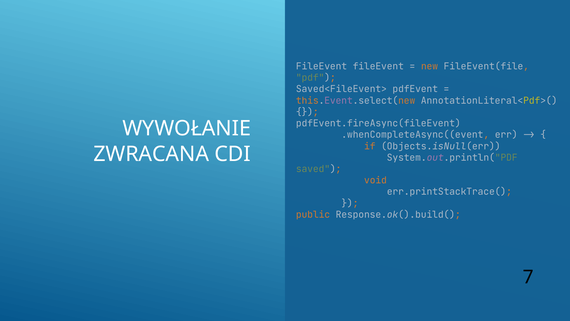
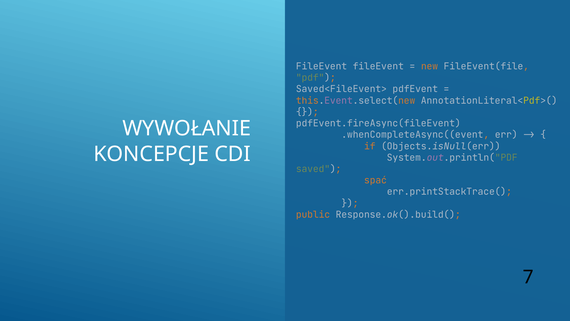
ZWRACANA: ZWRACANA -> KONCEPCJE (151, 154)
void: void -> spać (375, 180)
